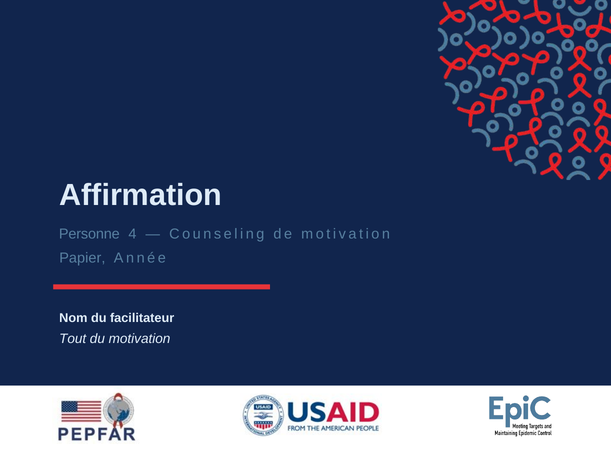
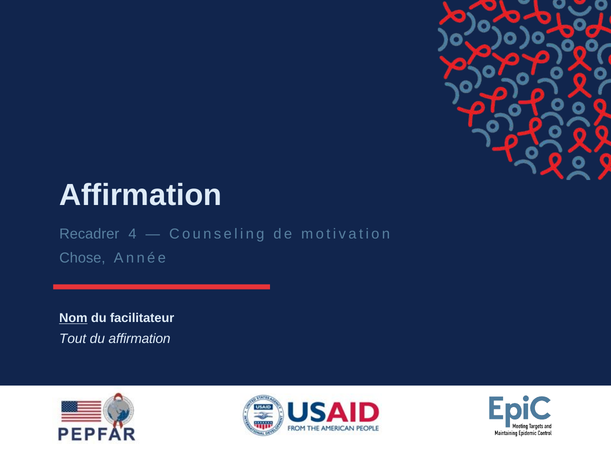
Personne: Personne -> Recadrer (89, 234)
Papier: Papier -> Chose (82, 258)
Nom underline: none -> present (73, 318)
du motivation: motivation -> affirmation (140, 339)
